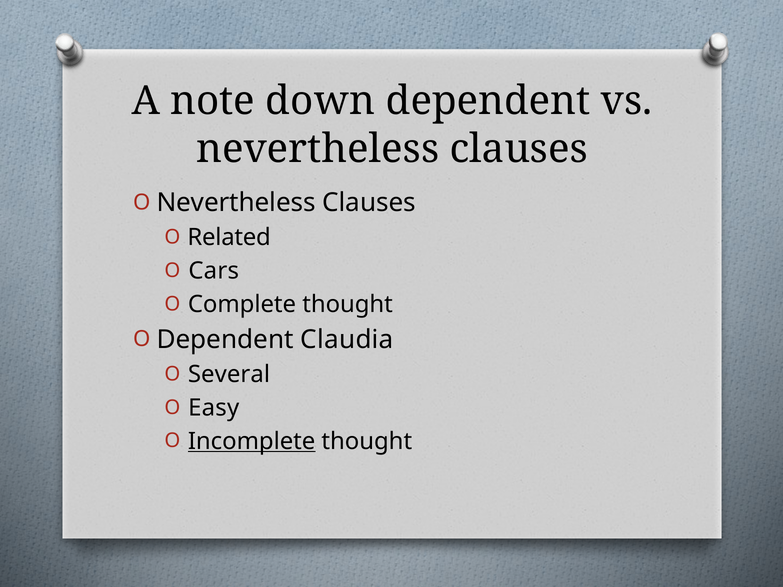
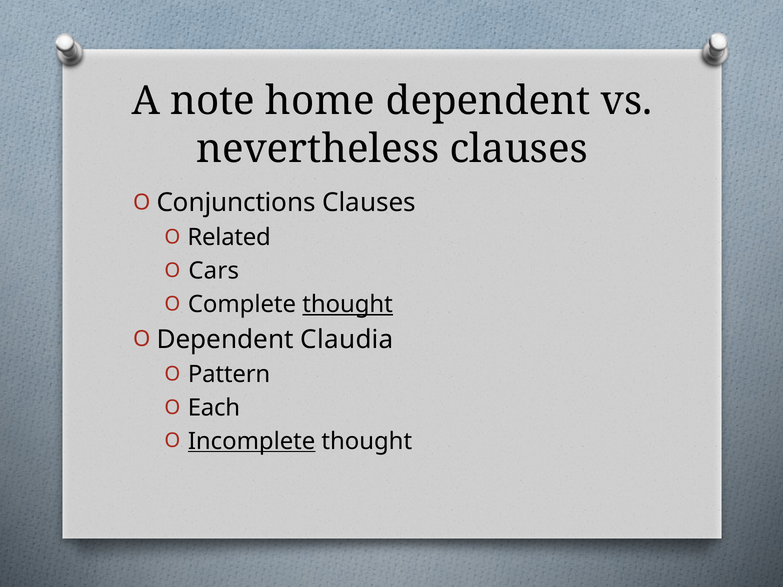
down: down -> home (320, 101)
Nevertheless: Nevertheless -> Conjunctions (236, 203)
thought underline: none -> present (348, 304)
Several: Several -> Pattern (229, 374)
Easy: Easy -> Each (214, 408)
